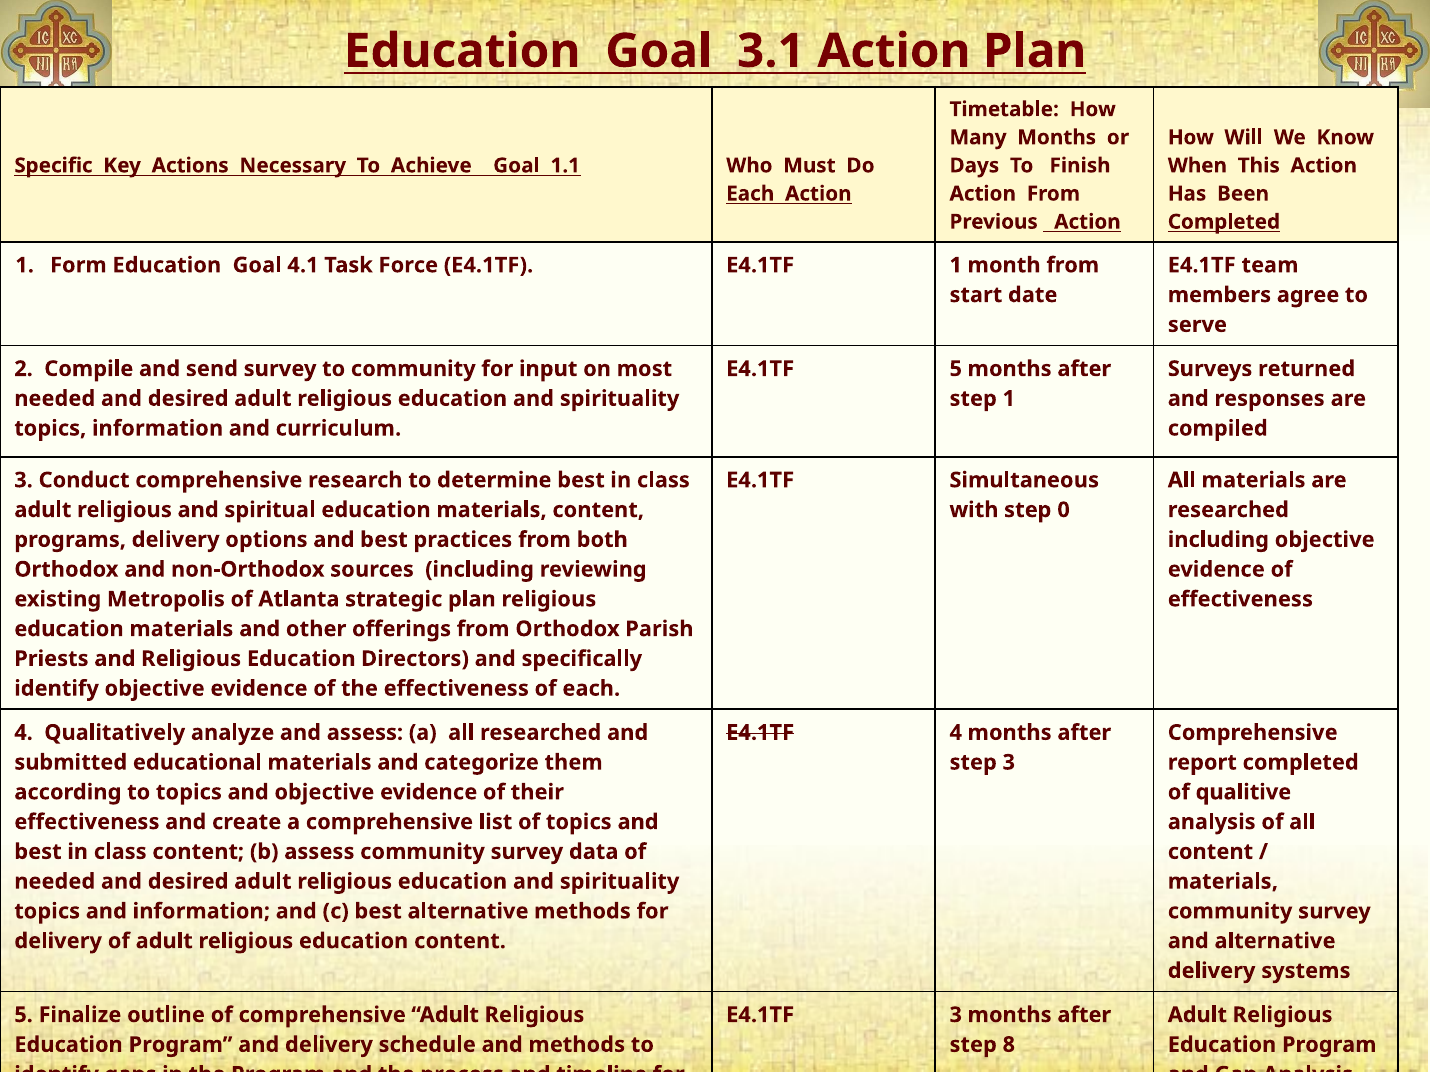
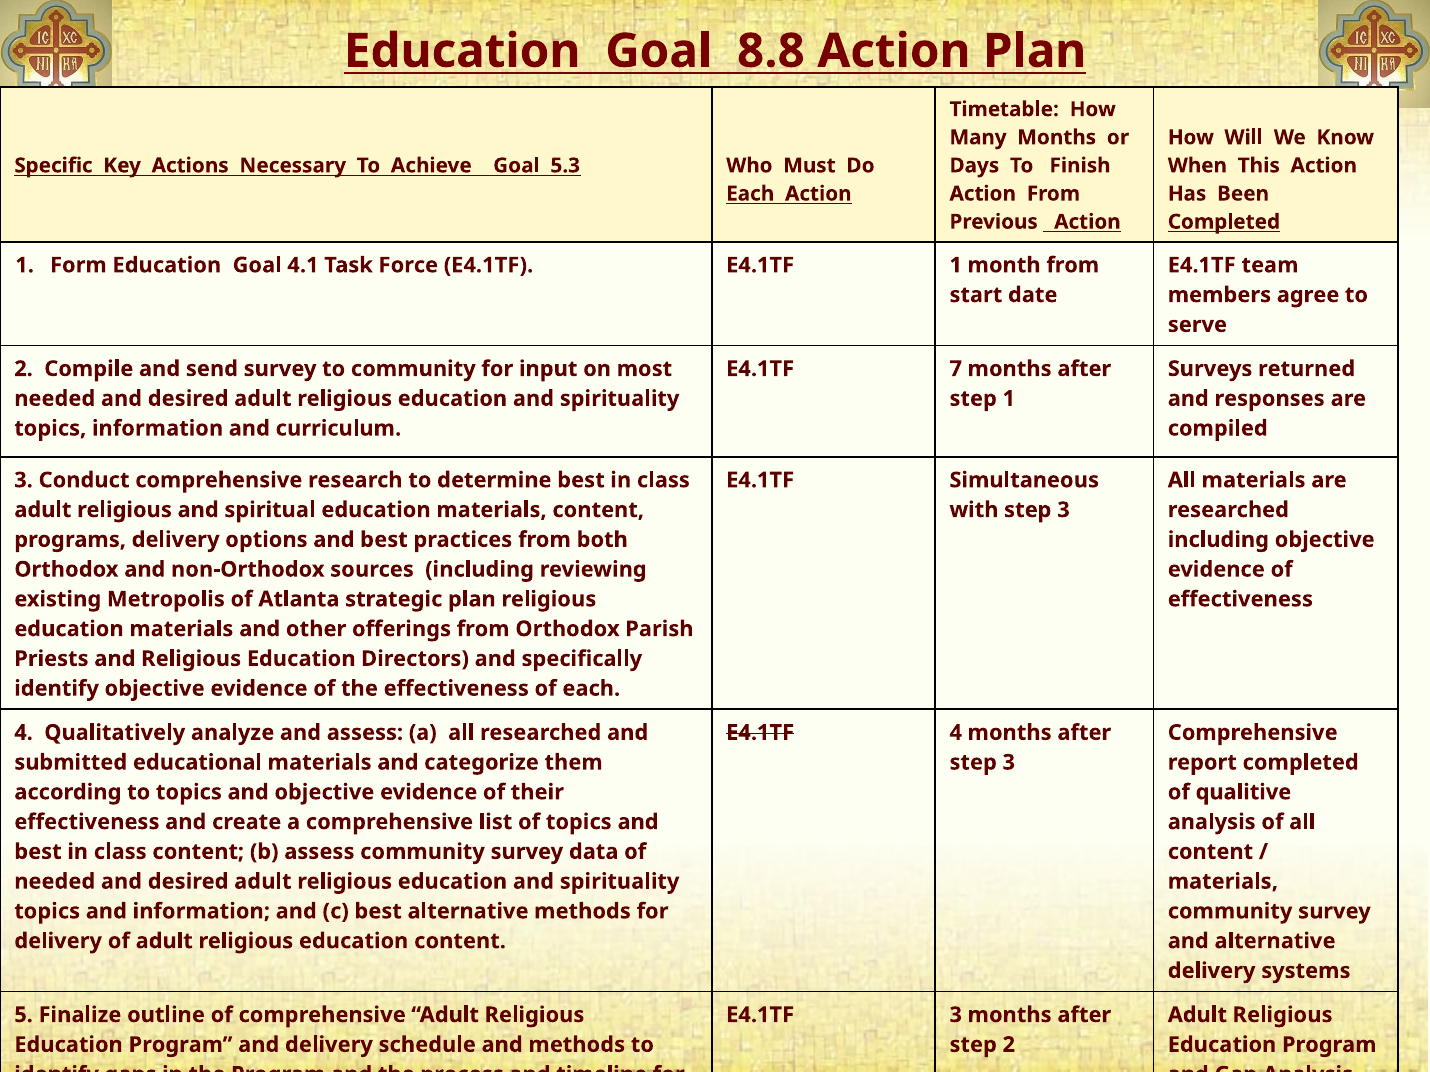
3.1: 3.1 -> 8.8 (771, 51)
1.1: 1.1 -> 5.3 (565, 166)
E4.1TF 5: 5 -> 7 (956, 369)
with step 0: 0 -> 3 (1064, 510)
step 8: 8 -> 2 (1009, 1045)
